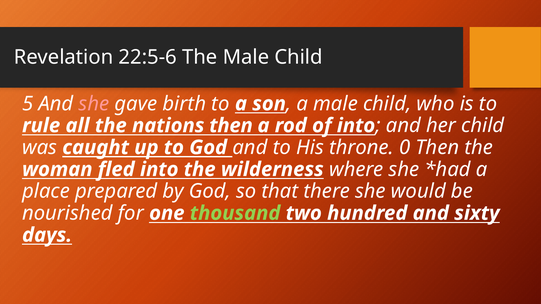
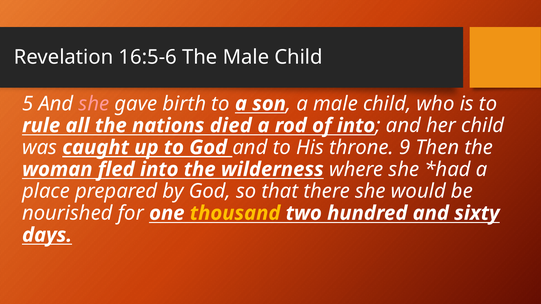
22:5-6: 22:5-6 -> 16:5-6 (148, 57)
nations then: then -> died (231, 126)
0: 0 -> 9 (405, 148)
thousand colour: light green -> yellow (235, 213)
